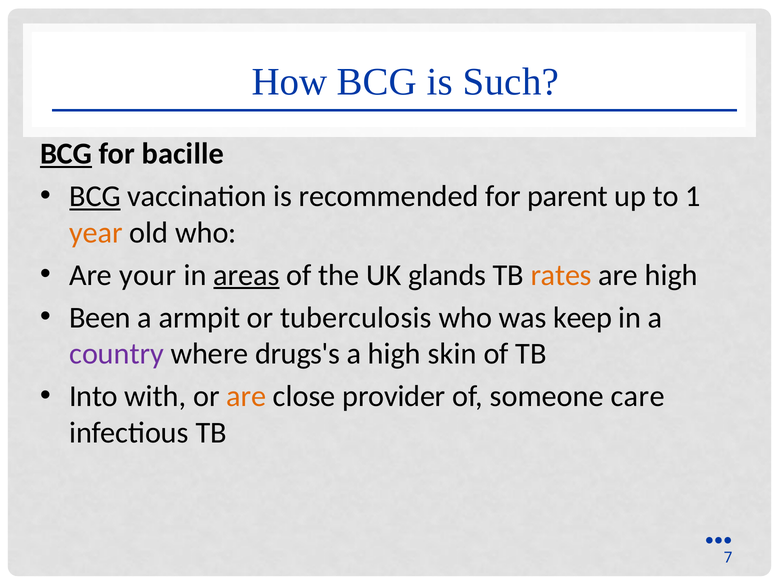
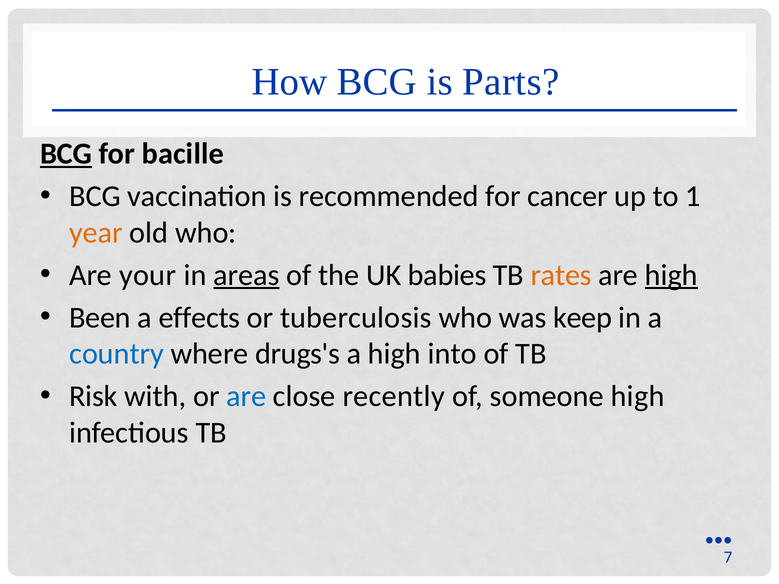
Such: Such -> Parts (511, 82)
BCG underline: present -> none (95, 196)
parent: parent -> cancer (568, 196)
glands: glands -> babies (447, 275)
high underline: none -> present (671, 275)
armpit: armpit -> effects (199, 318)
country colour: purple -> blue (117, 354)
skin: skin -> into (452, 354)
Into: Into -> Risk (93, 396)
are colour: orange -> blue (246, 396)
provider: provider -> recently (394, 396)
someone care: care -> high (638, 396)
